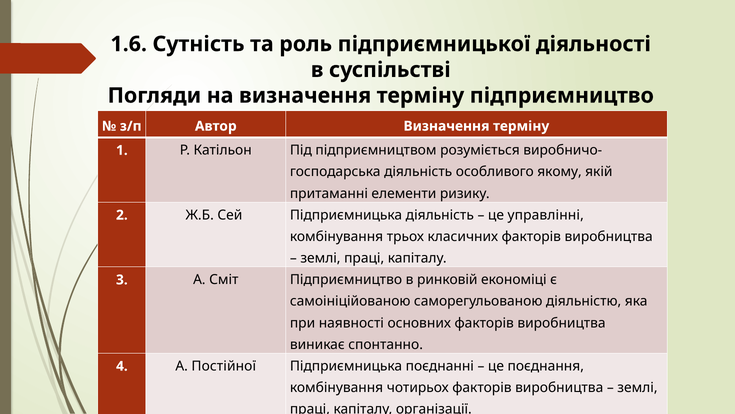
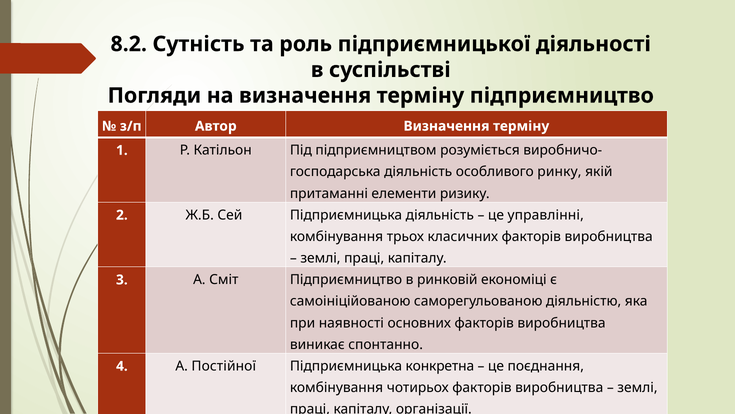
1.6: 1.6 -> 8.2 (129, 44)
якому: якому -> ринку (559, 172)
поєднанні: поєднанні -> конкретна (440, 366)
